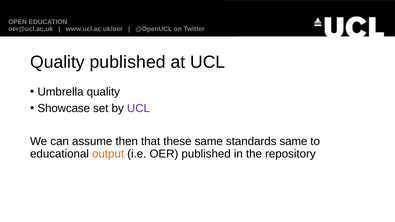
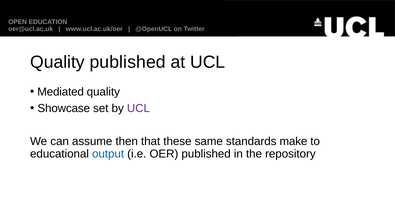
Umbrella: Umbrella -> Mediated (61, 92)
standards same: same -> make (293, 142)
output colour: orange -> blue (108, 154)
